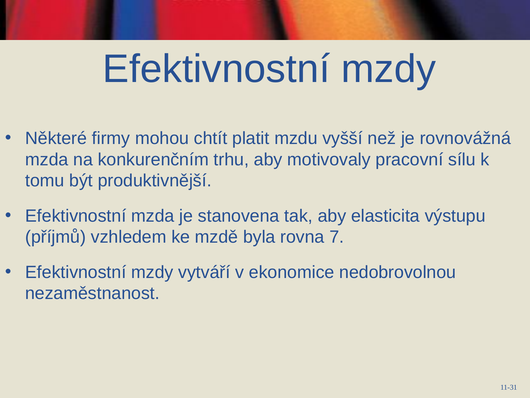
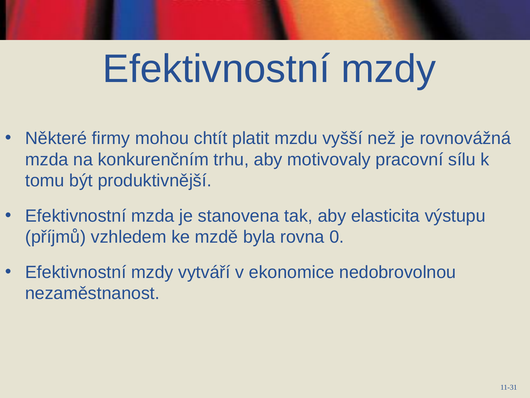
7: 7 -> 0 (337, 237)
